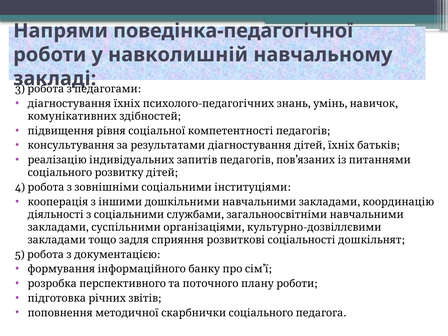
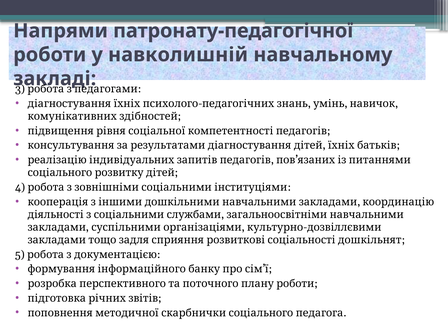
поведінка-педагогічної: поведінка-педагогічної -> патронату-педагогічної (233, 31)
